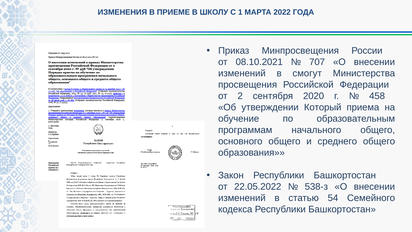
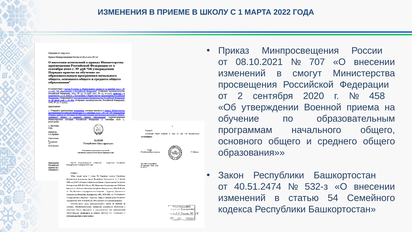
Который: Который -> Военной (323, 107)
22.05.2022: 22.05.2022 -> 40.51.2474 (258, 187)
538-з: 538-з -> 532-з (316, 187)
